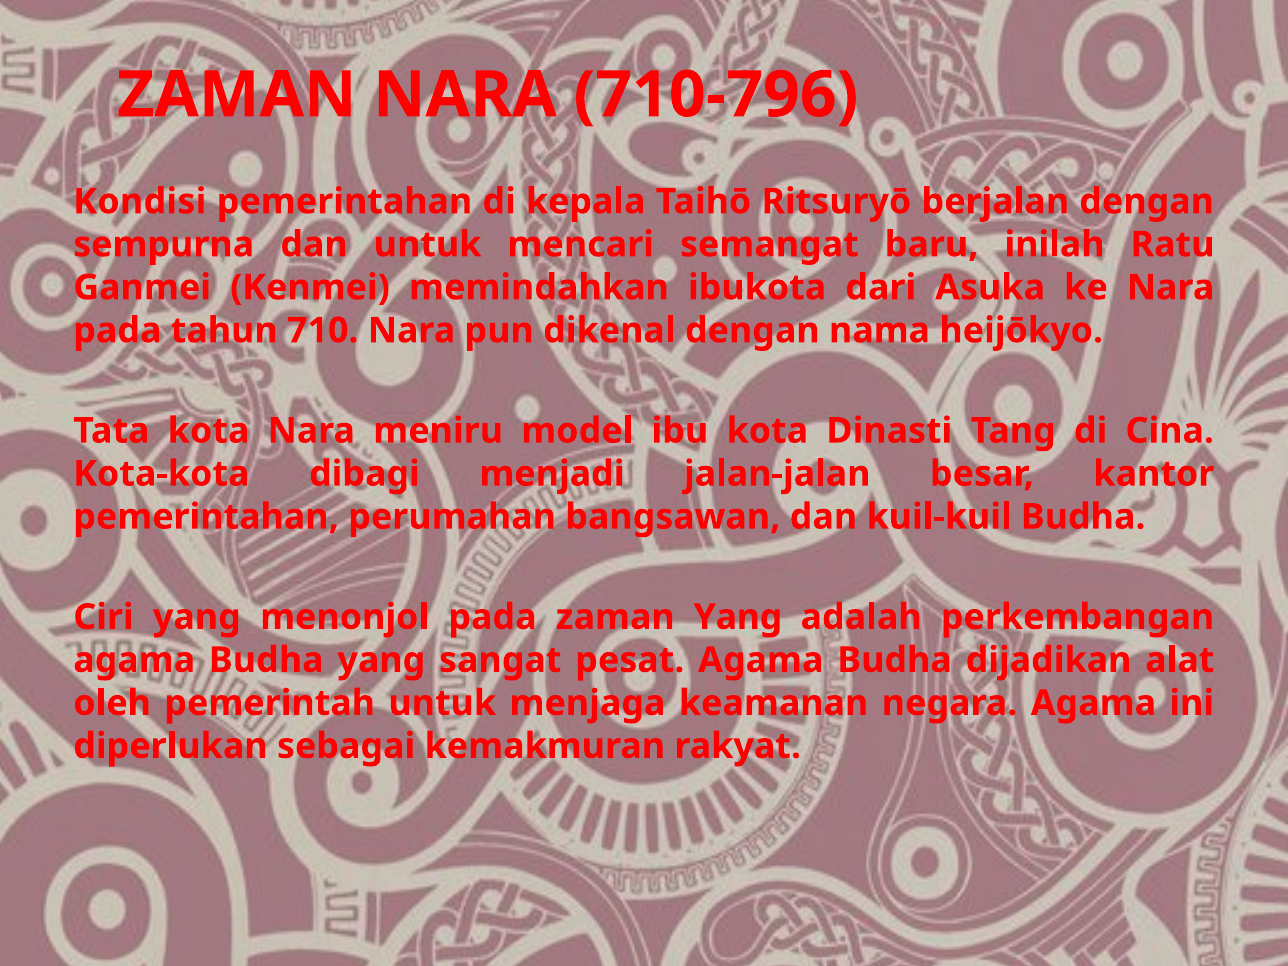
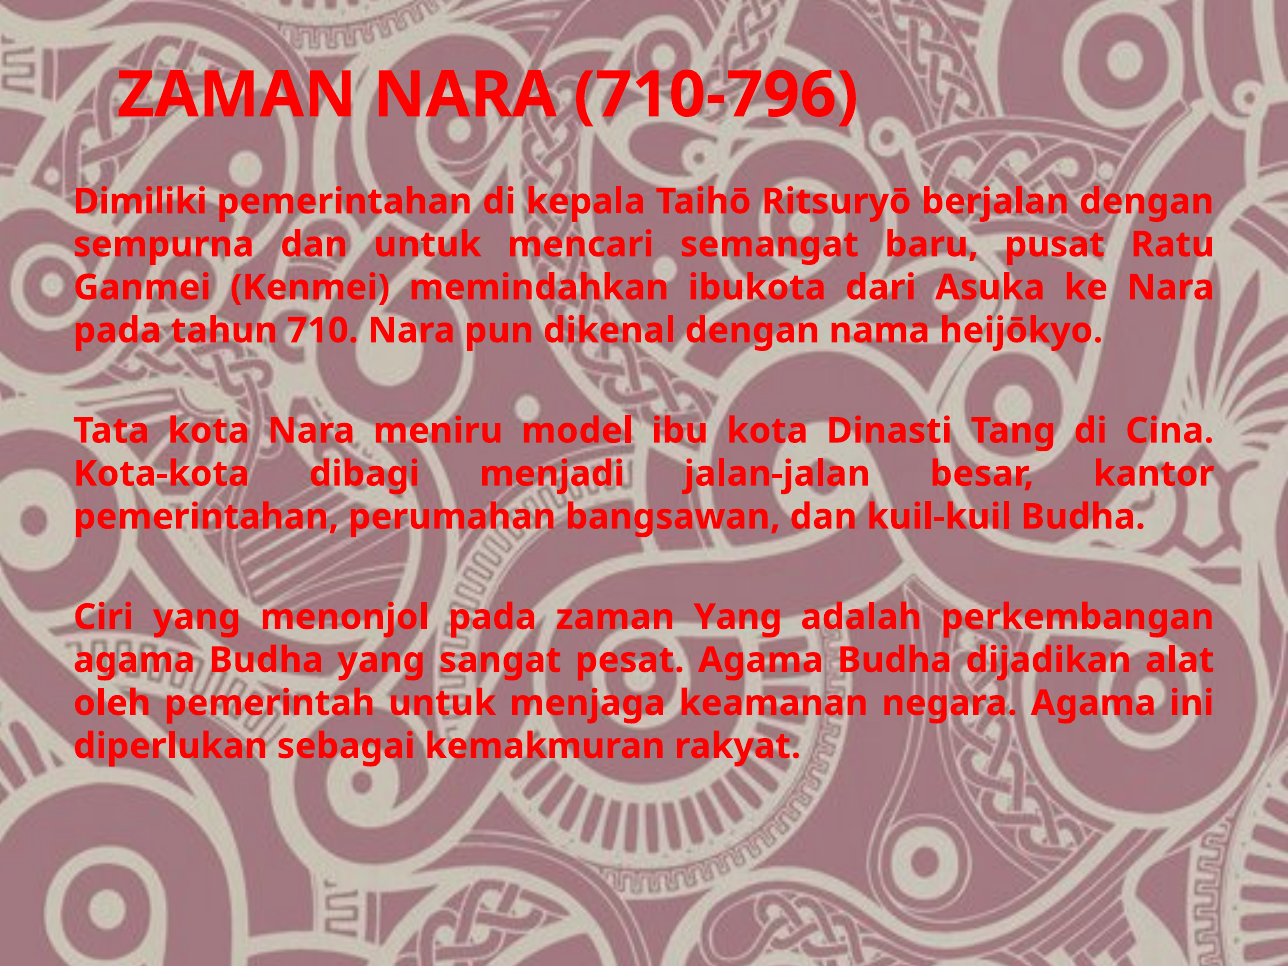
Kondisi: Kondisi -> Dimiliki (140, 202)
inilah: inilah -> pusat (1055, 245)
